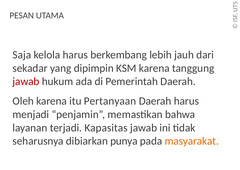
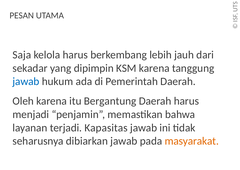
jawab colour: red -> blue (26, 81)
Pertanyaan: Pertanyaan -> Bergantung (110, 101)
dibiarkan punya: punya -> jawab (124, 141)
